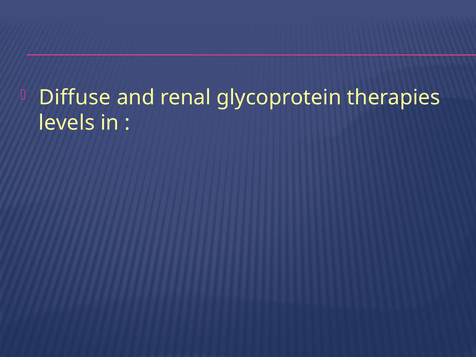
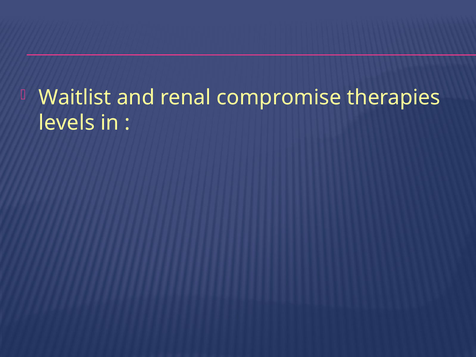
Diffuse: Diffuse -> Waitlist (75, 97)
glycoprotein: glycoprotein -> compromise (279, 97)
